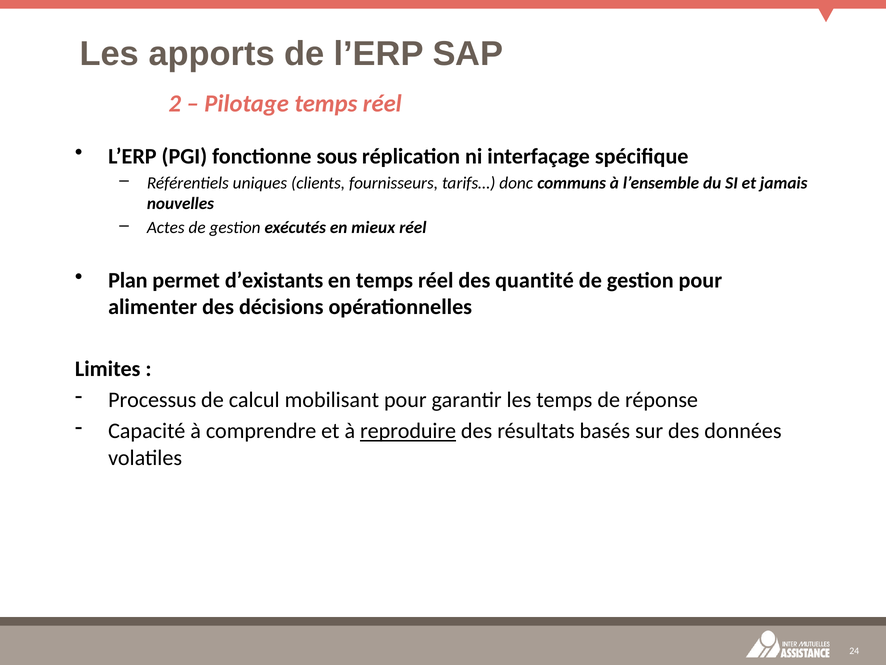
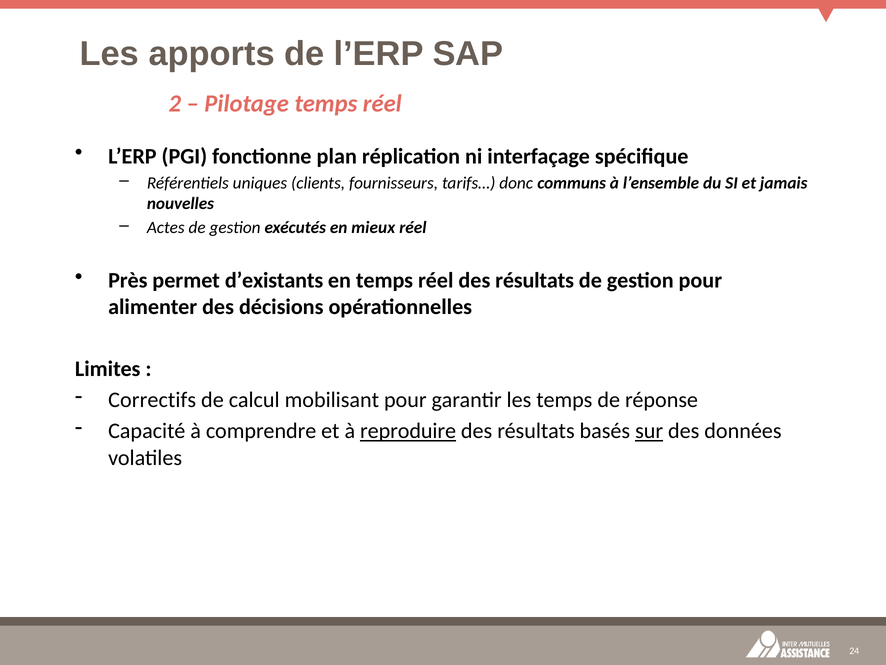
sous: sous -> plan (337, 156)
Plan: Plan -> Près (128, 280)
réel des quantité: quantité -> résultats (535, 280)
Processus: Processus -> Correctifs (152, 400)
sur underline: none -> present (649, 431)
